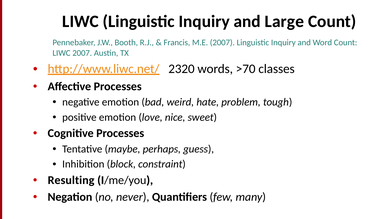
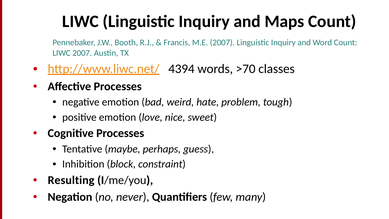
Large: Large -> Maps (284, 21)
2320: 2320 -> 4394 (181, 69)
